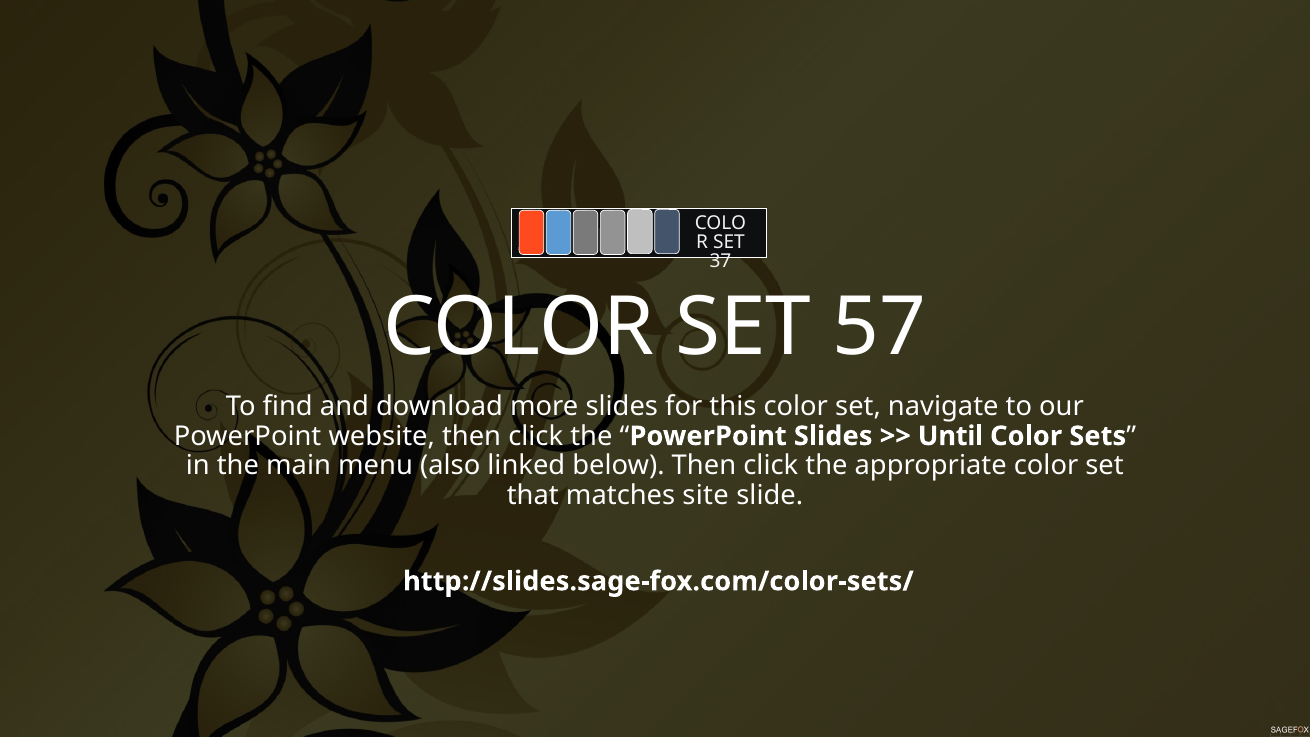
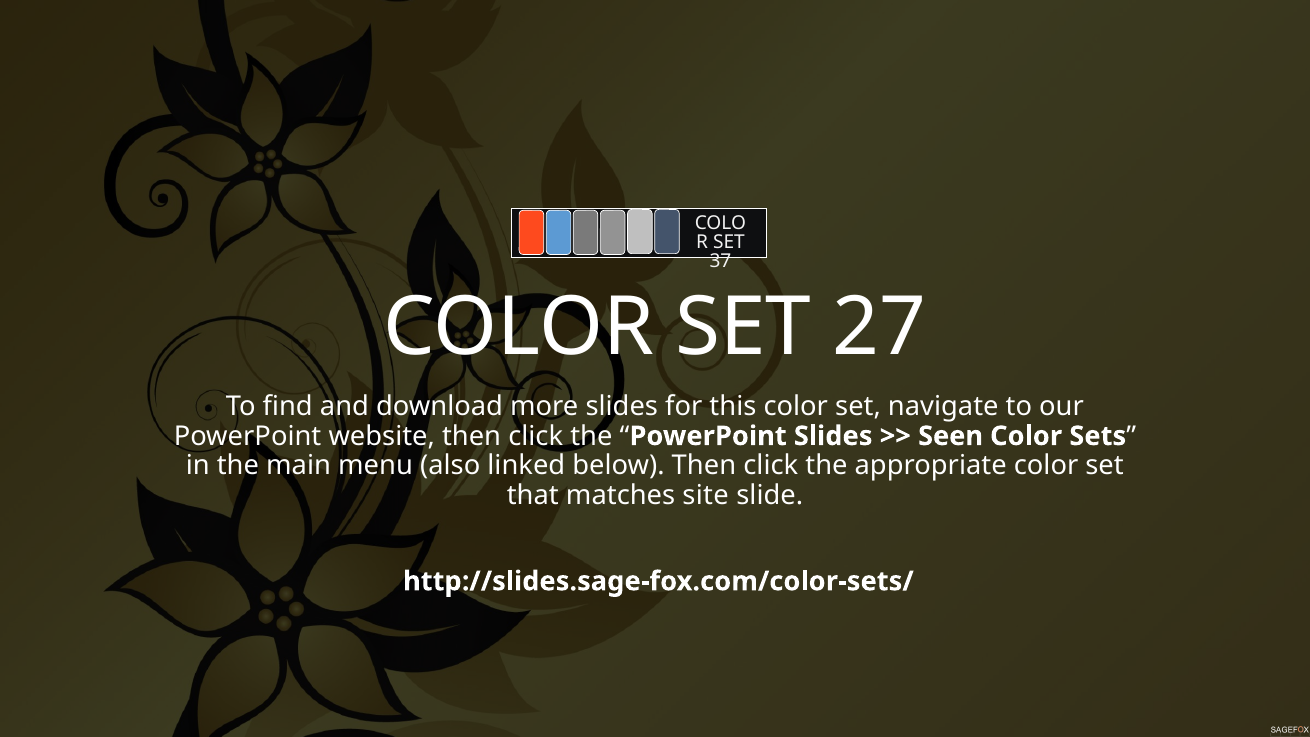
57: 57 -> 27 (879, 327)
Until: Until -> Seen (951, 436)
